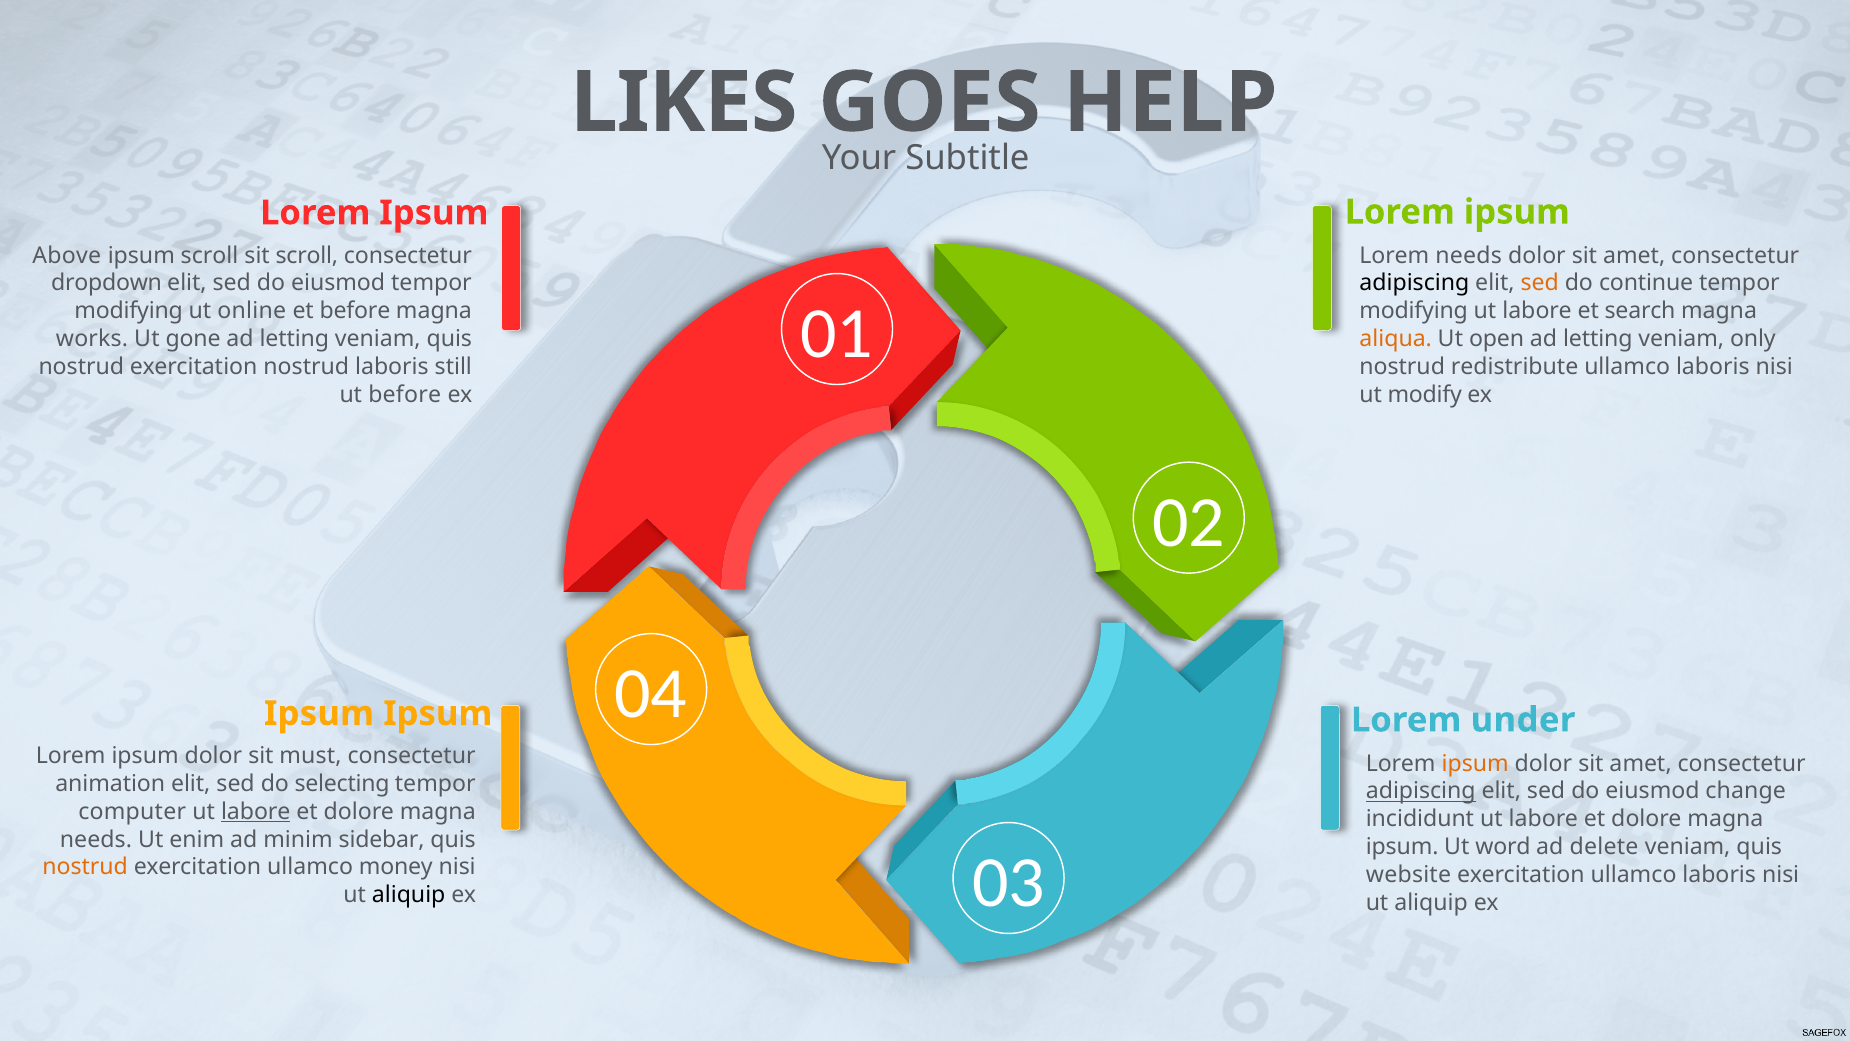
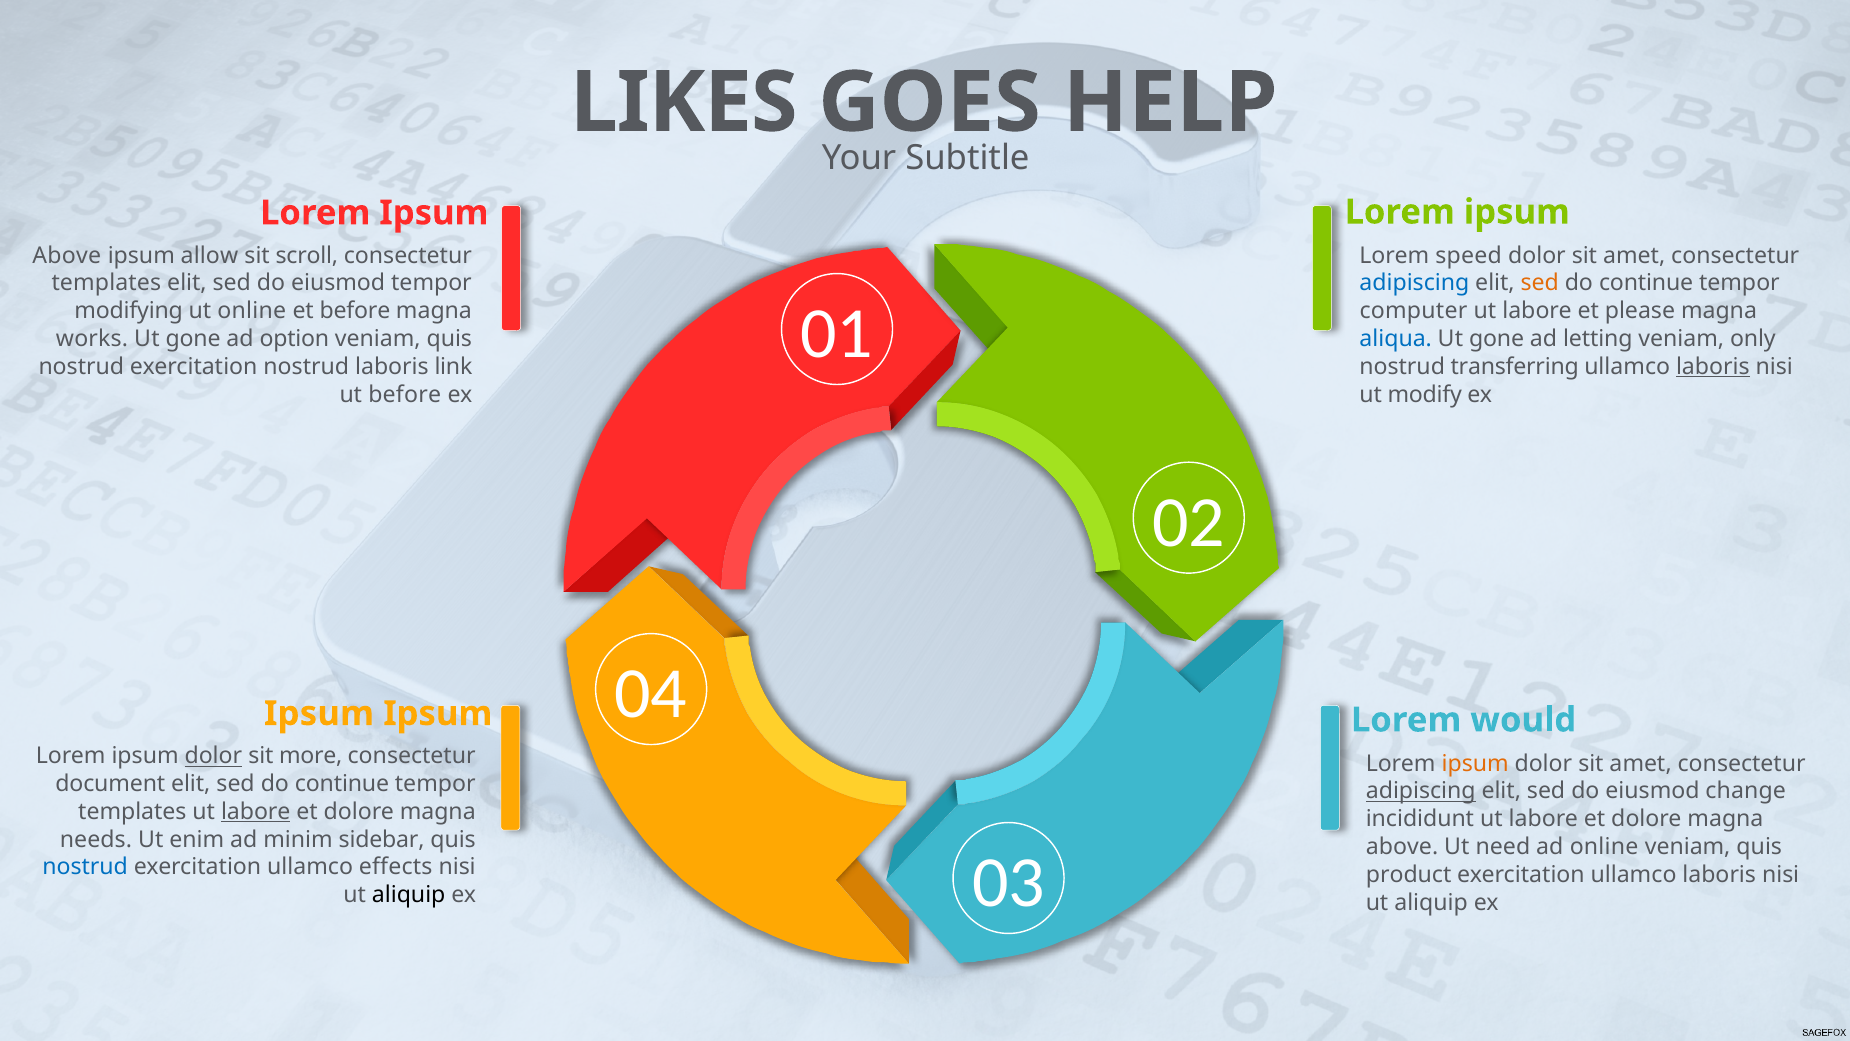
ipsum scroll: scroll -> allow (209, 256)
Lorem needs: needs -> speed (1469, 256)
dropdown: dropdown -> templates (106, 283)
adipiscing colour: black -> blue (1414, 283)
modifying: modifying -> computer (1413, 311)
search: search -> please (1640, 311)
letting: letting -> option (294, 339)
aliqua colour: orange -> blue (1396, 339)
open: open -> gone (1497, 339)
still: still -> link (453, 367)
redistribute: redistribute -> transferring (1515, 367)
laboris underline: none -> present (1713, 367)
under: under -> would (1523, 720)
dolor underline: none -> present (213, 756)
must: must -> more (311, 756)
animation: animation -> document (110, 784)
selecting: selecting -> continue (342, 784)
computer: computer -> templates (132, 811)
ipsum: ipsum -> above (1402, 847)
word: word -> need (1503, 847)
ad delete: delete -> online (1604, 847)
nostrud colour: orange -> blue (85, 867)
money: money -> effects (396, 867)
website: website -> product (1409, 874)
